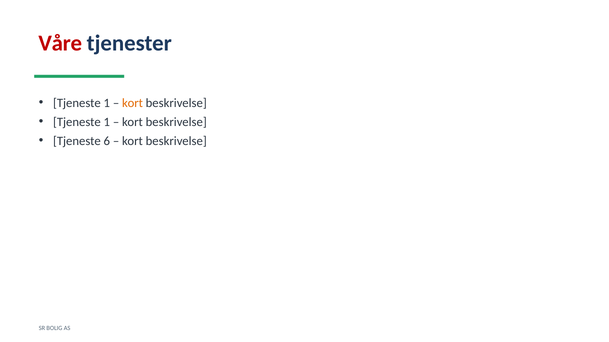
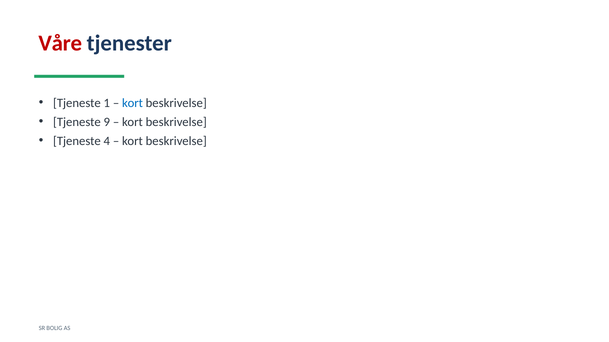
kort colour: orange -> blue (132, 103)
1: 1 -> 9 (107, 122)
6: 6 -> 4 (107, 141)
